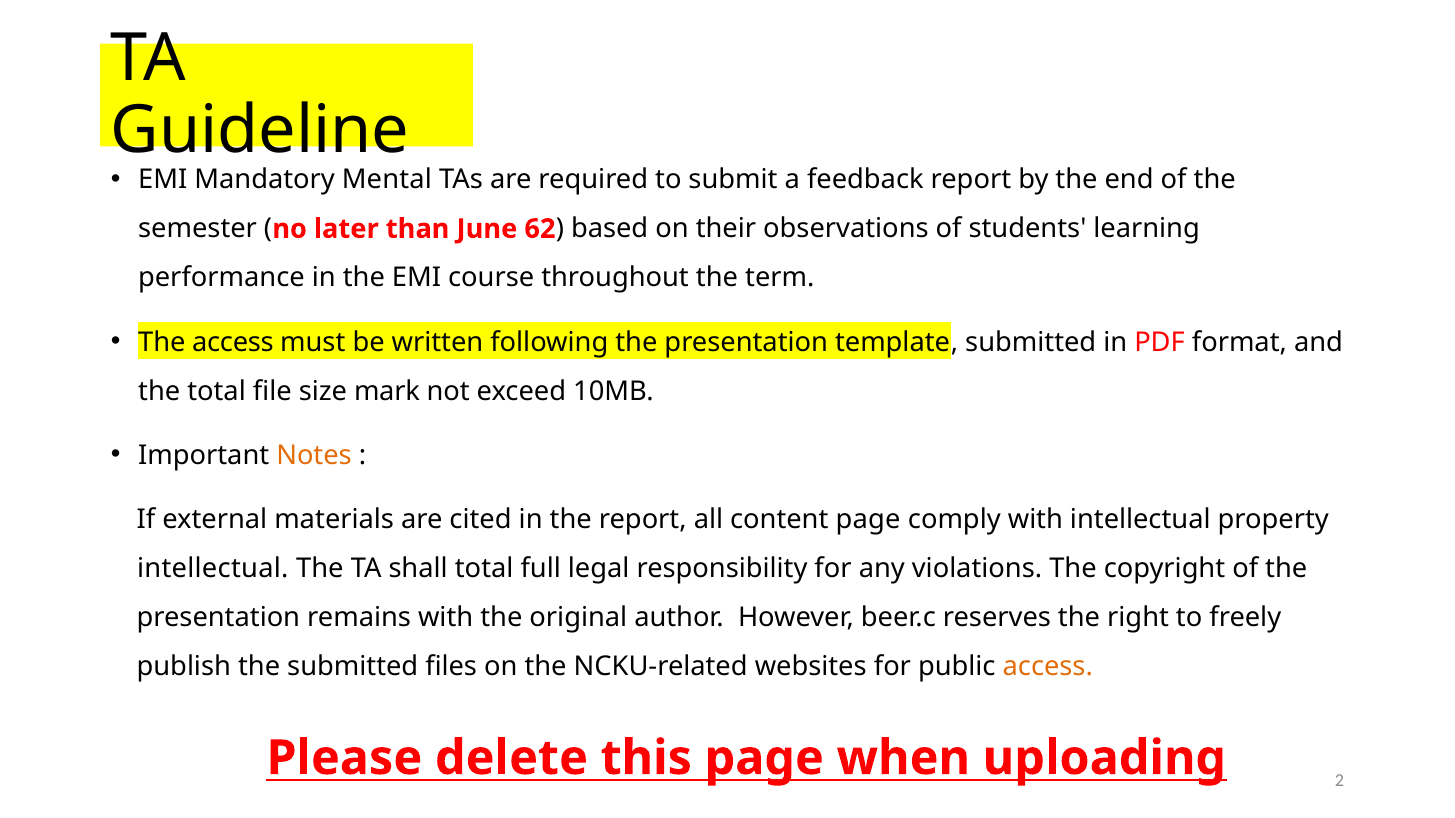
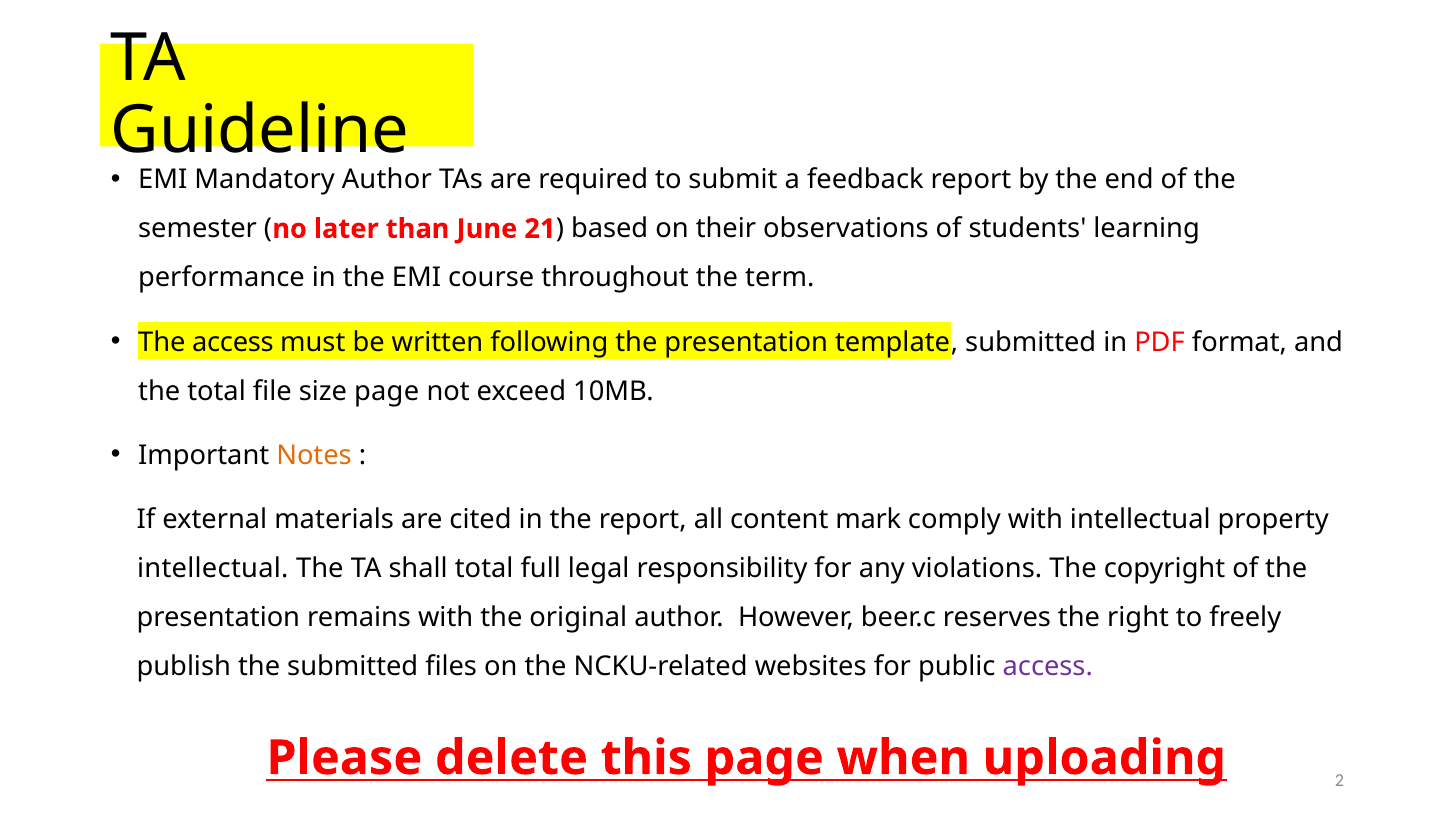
Mandatory Mental: Mental -> Author (387, 180)
62: 62 -> 21 (540, 229)
size mark: mark -> page (387, 391)
content page: page -> mark (868, 520)
access colour: orange -> purple (1048, 667)
